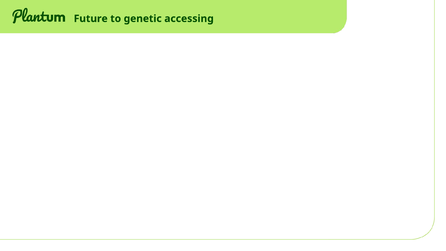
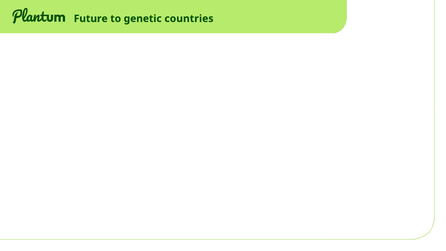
accessing: accessing -> countries (189, 19)
